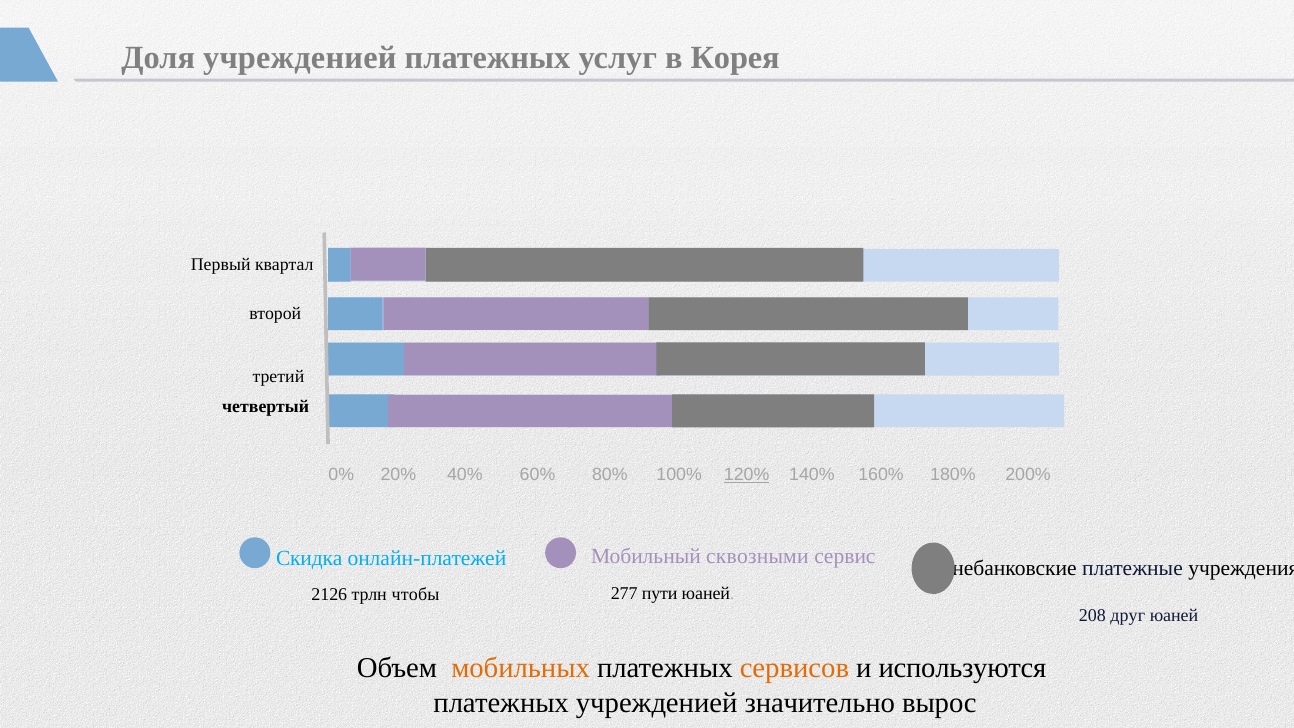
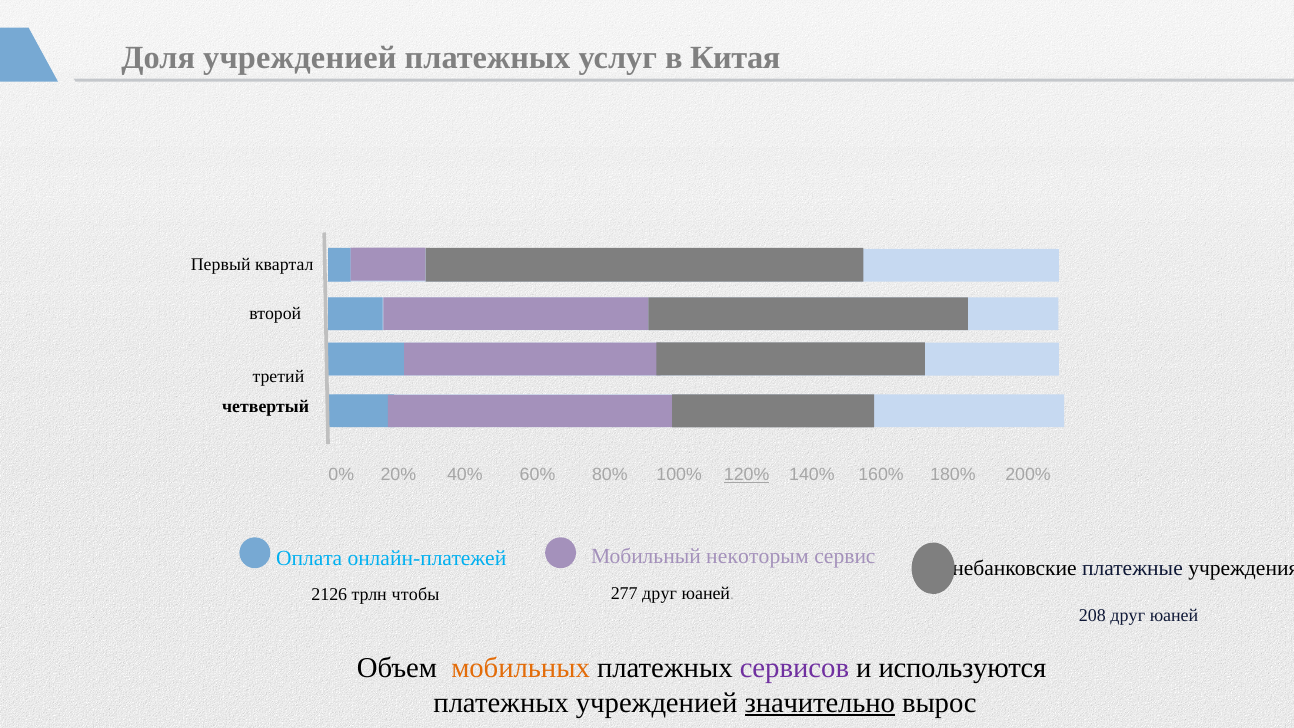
Корея: Корея -> Китая (735, 57)
сквозными: сквозными -> некоторым (757, 557)
Скидка: Скидка -> Оплата (309, 558)
277 пути: пути -> друг (660, 593)
сервисов colour: orange -> purple (794, 668)
значительно underline: none -> present (820, 703)
